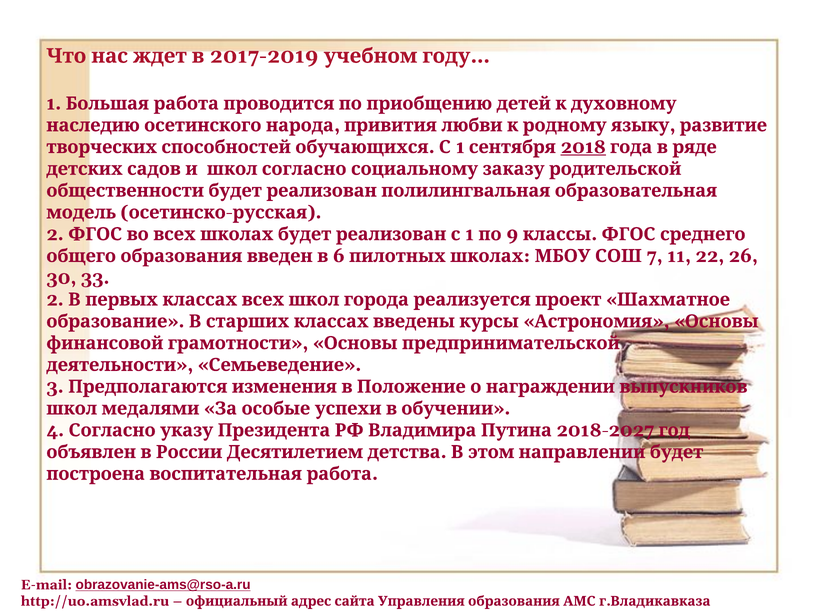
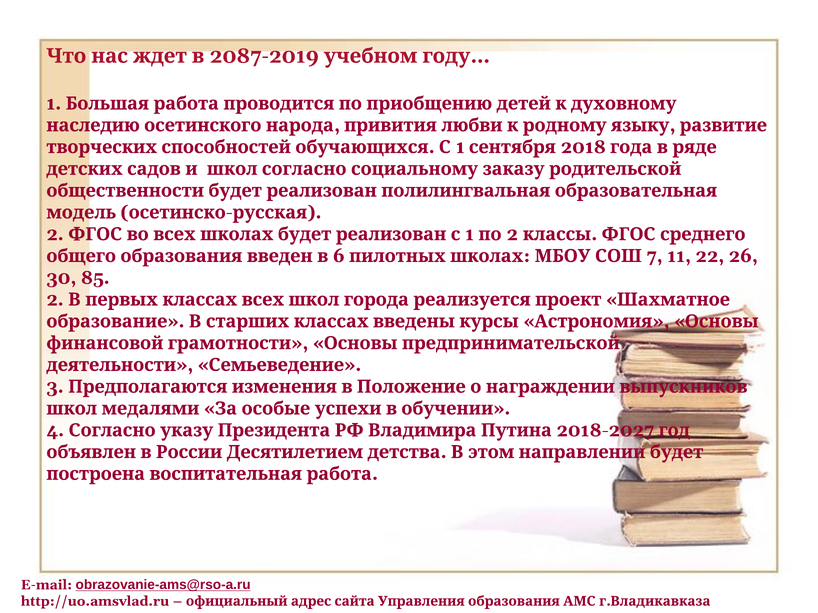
2017-2019: 2017-2019 -> 2087-2019 (264, 56)
2018 underline: present -> none (583, 147)
1 9: 9 -> 2 (512, 234)
33: 33 -> 85 (95, 278)
